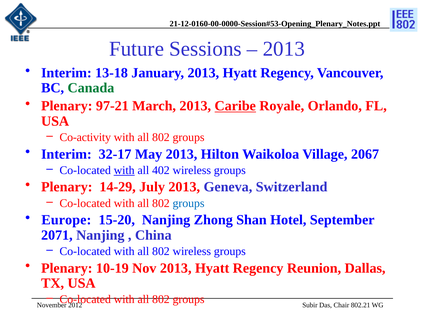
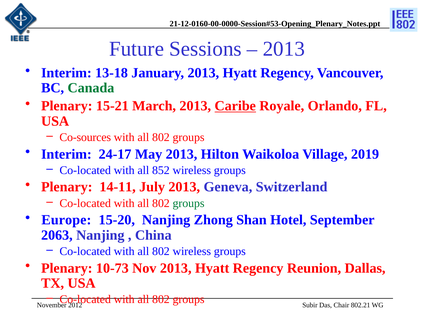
97-21: 97-21 -> 15-21 (112, 106)
Co-activity: Co-activity -> Co-sources (85, 137)
32-17: 32-17 -> 24-17 (115, 154)
2067: 2067 -> 2019 (365, 154)
with underline: present -> none (124, 170)
402: 402 -> 852 (161, 170)
14-29: 14-29 -> 14-11 (118, 187)
groups colour: blue -> green (189, 203)
2071: 2071 -> 2063 (57, 235)
10-19: 10-19 -> 10-73 (112, 268)
